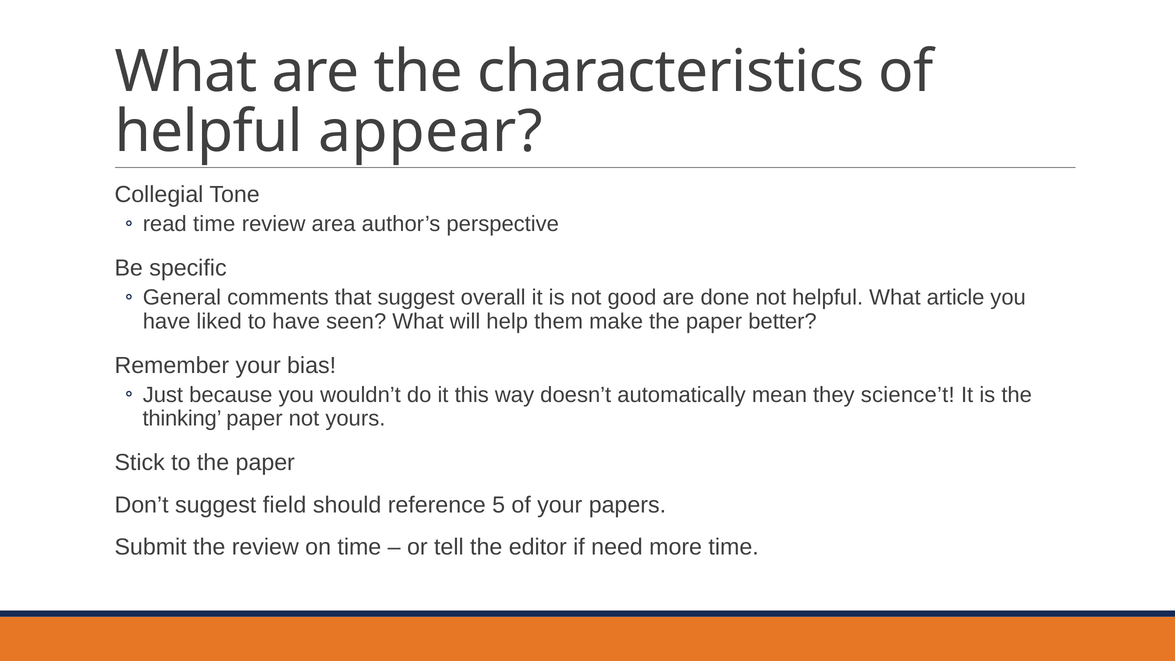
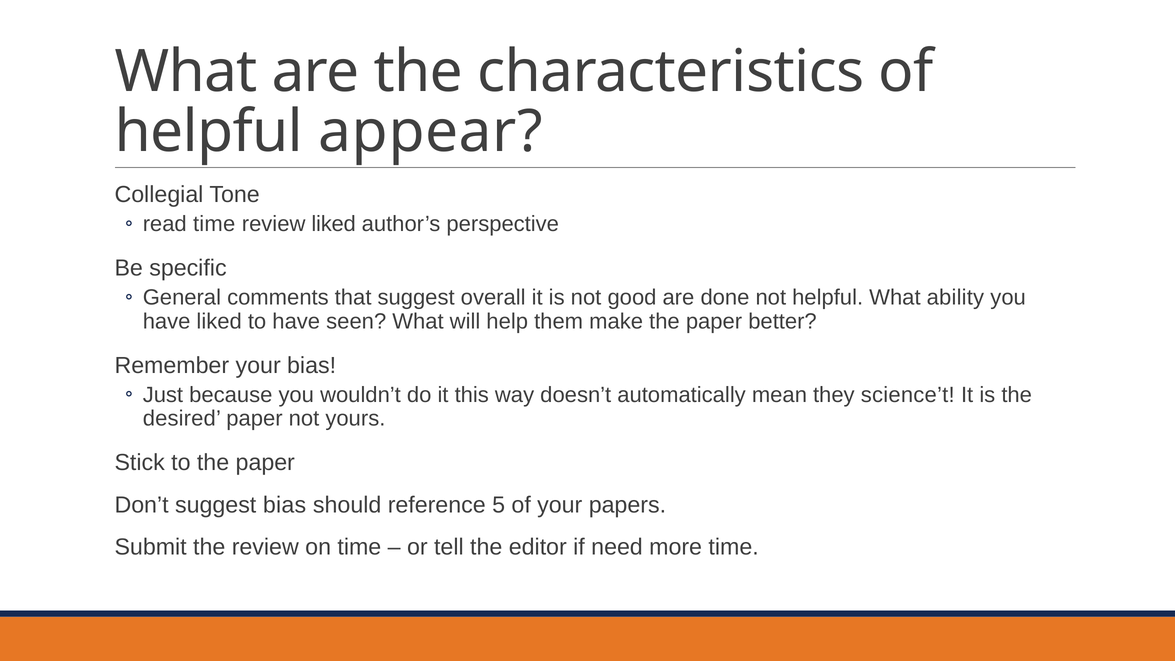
review area: area -> liked (334, 224)
article: article -> ability (955, 298)
thinking: thinking -> desired (182, 419)
suggest field: field -> bias (285, 505)
